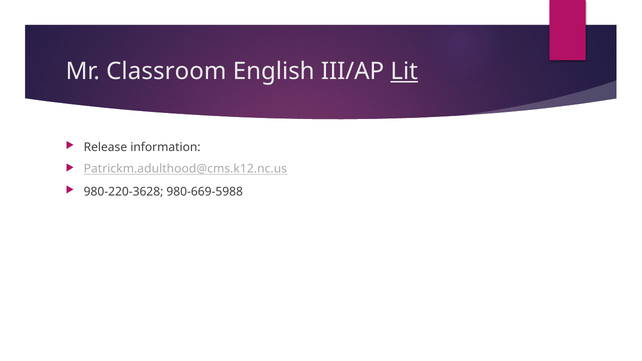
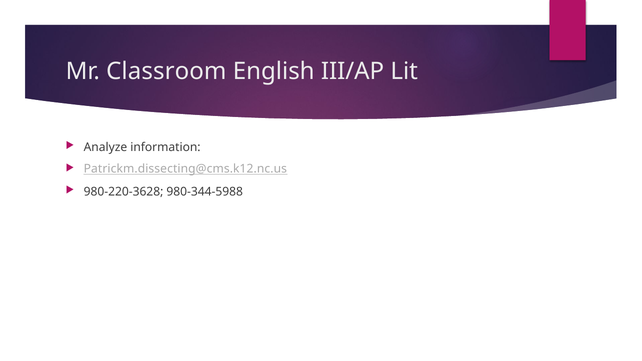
Lit underline: present -> none (404, 72)
Release: Release -> Analyze (105, 148)
Patrickm.adulthood@cms.k12.nc.us: Patrickm.adulthood@cms.k12.nc.us -> Patrickm.dissecting@cms.k12.nc.us (185, 169)
980-669-5988: 980-669-5988 -> 980-344-5988 (205, 192)
